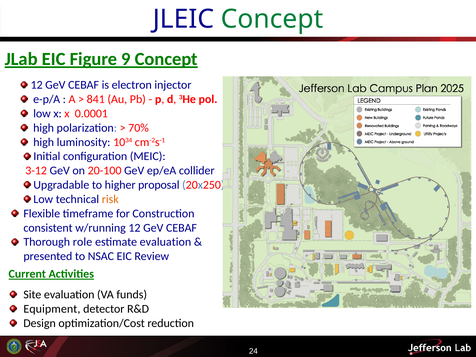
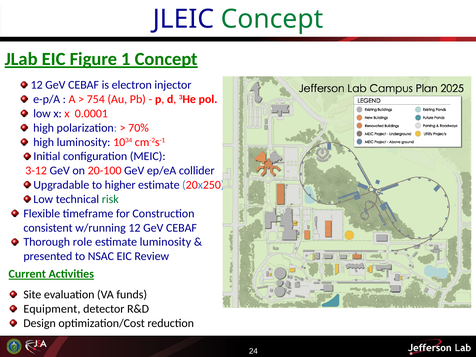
9: 9 -> 1 (126, 59)
841: 841 -> 754 (96, 99)
higher proposal: proposal -> estimate (159, 185)
risk colour: orange -> green (110, 199)
estimate evaluation: evaluation -> luminosity (165, 242)
